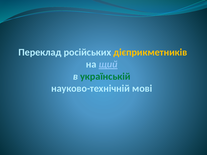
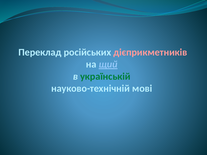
дієприкметників colour: yellow -> pink (150, 52)
